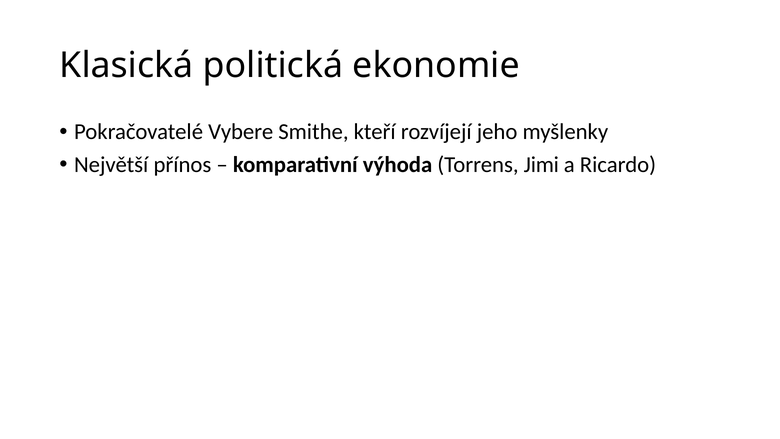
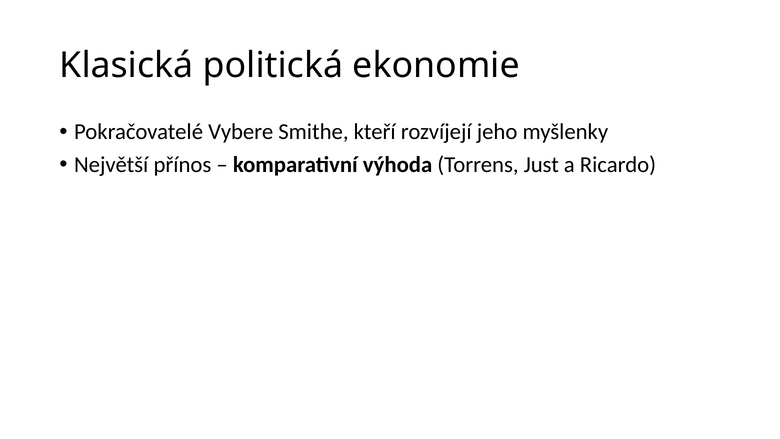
Jimi: Jimi -> Just (541, 165)
